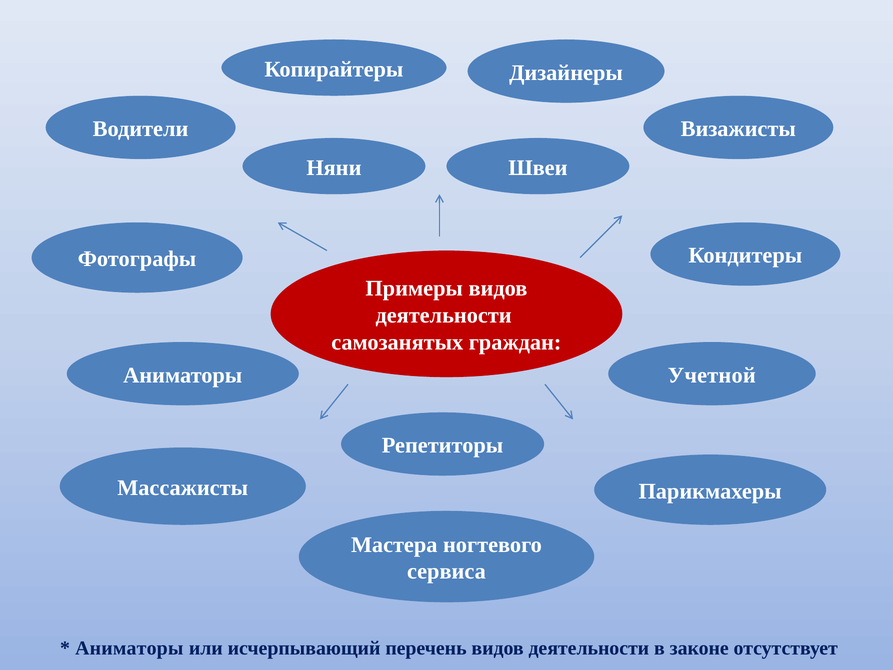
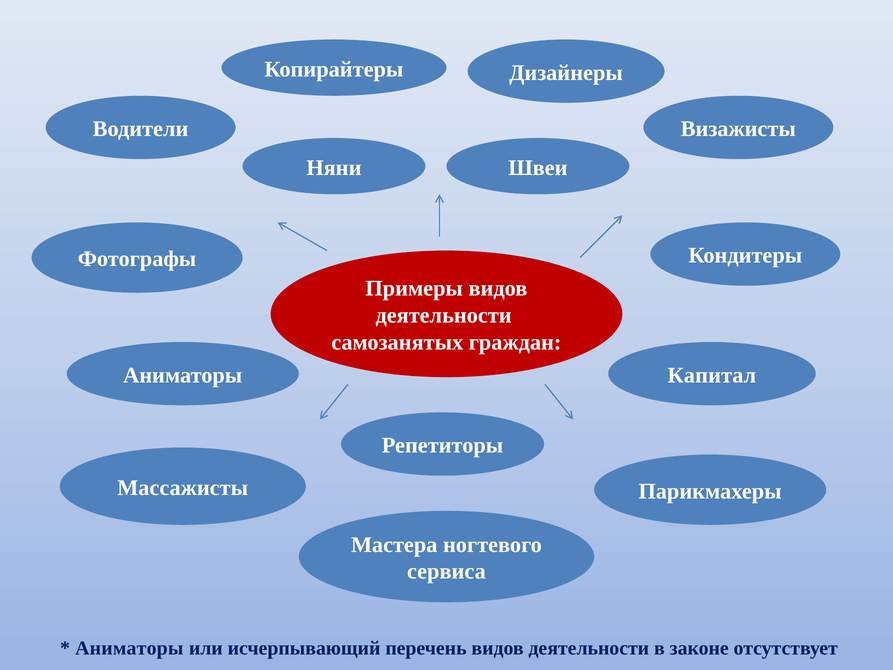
Учетной: Учетной -> Капитал (712, 375)
